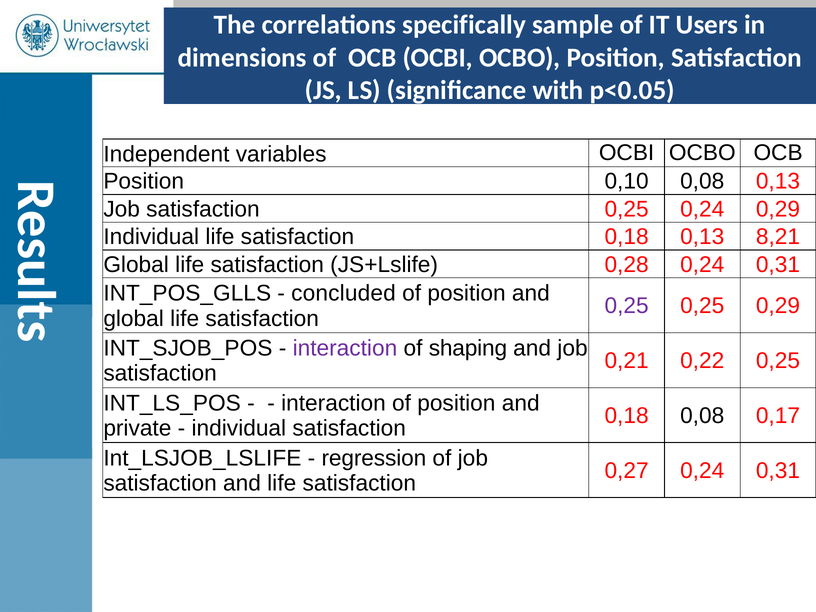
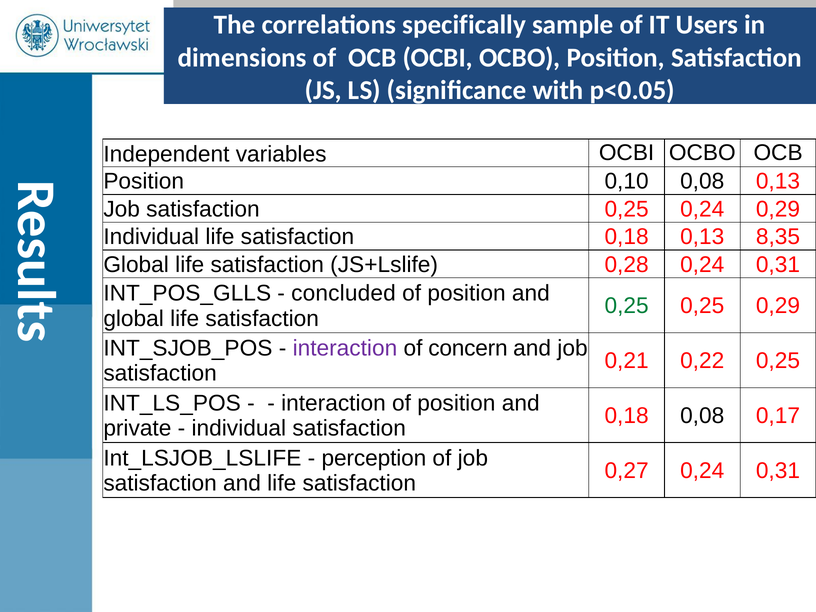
8,21: 8,21 -> 8,35 (778, 237)
0,25 colour: purple -> green (627, 306)
shaping: shaping -> concern (468, 348)
regression: regression -> perception (374, 458)
